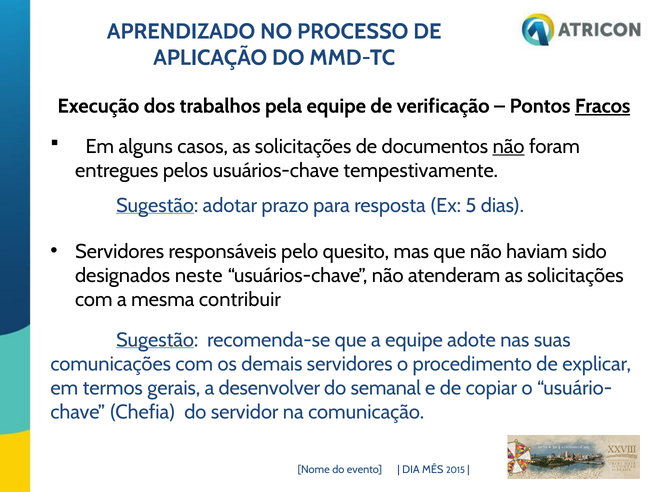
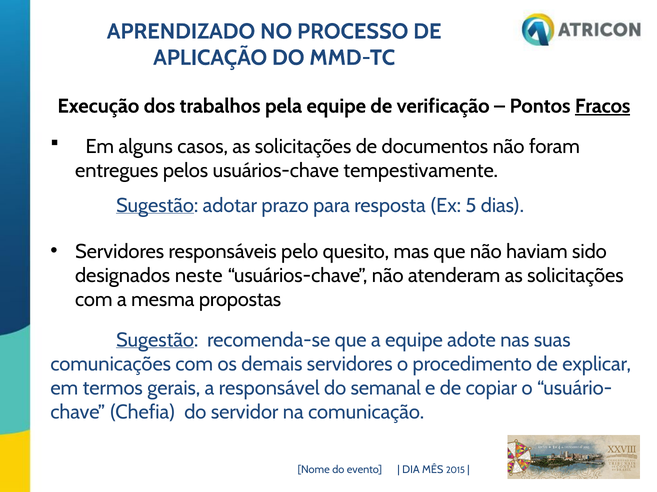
não underline: present -> none (509, 147)
contribuir: contribuir -> propostas (240, 300)
desenvolver: desenvolver -> responsável (269, 389)
